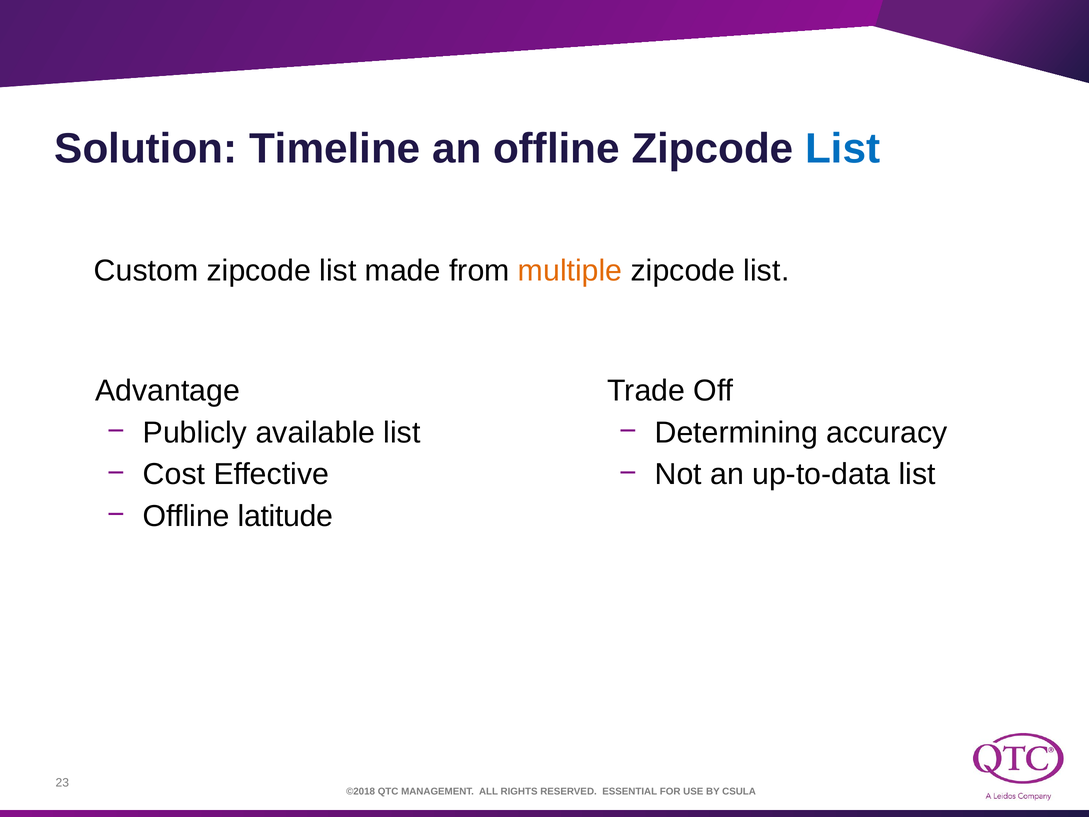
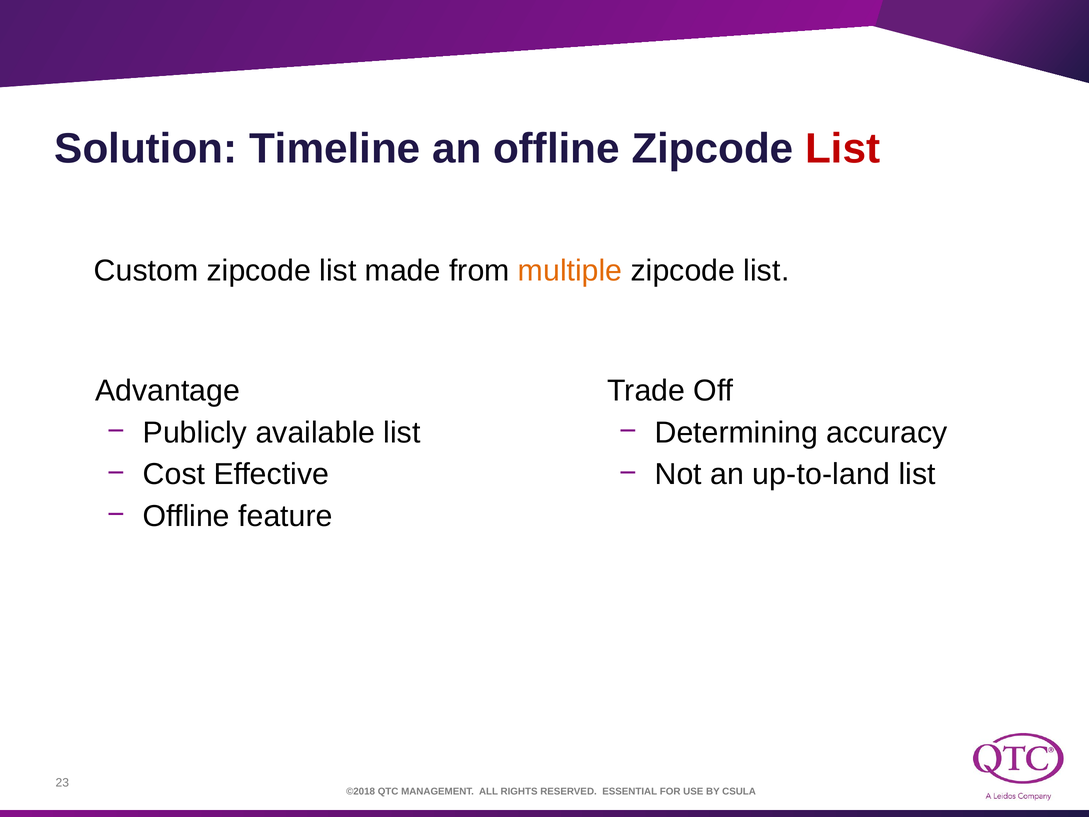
List colour: blue -> red (843, 149)
up-to-data: up-to-data -> up-to-land (821, 474)
latitude: latitude -> feature (285, 516)
